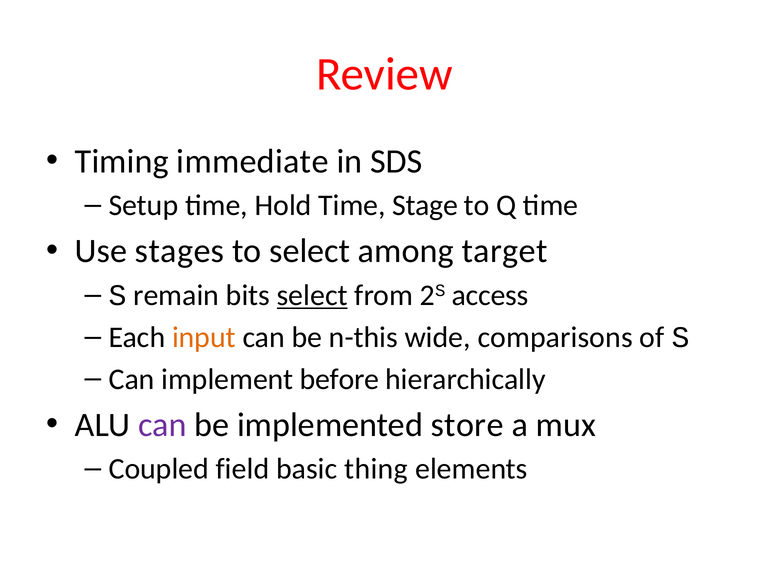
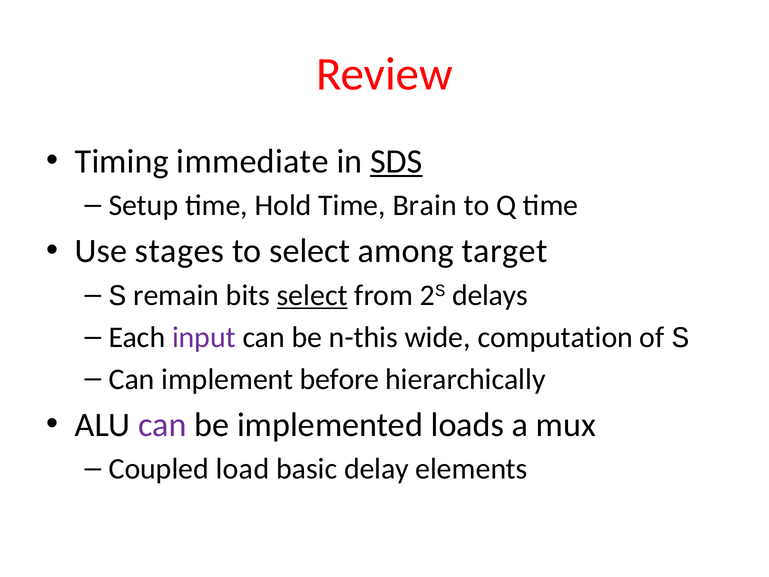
SDS underline: none -> present (396, 161)
Stage: Stage -> Brain (425, 205)
access: access -> delays (490, 295)
input colour: orange -> purple (204, 337)
comparisons: comparisons -> computation (555, 337)
store: store -> loads (467, 425)
field: field -> load (242, 469)
thing: thing -> delay (376, 469)
